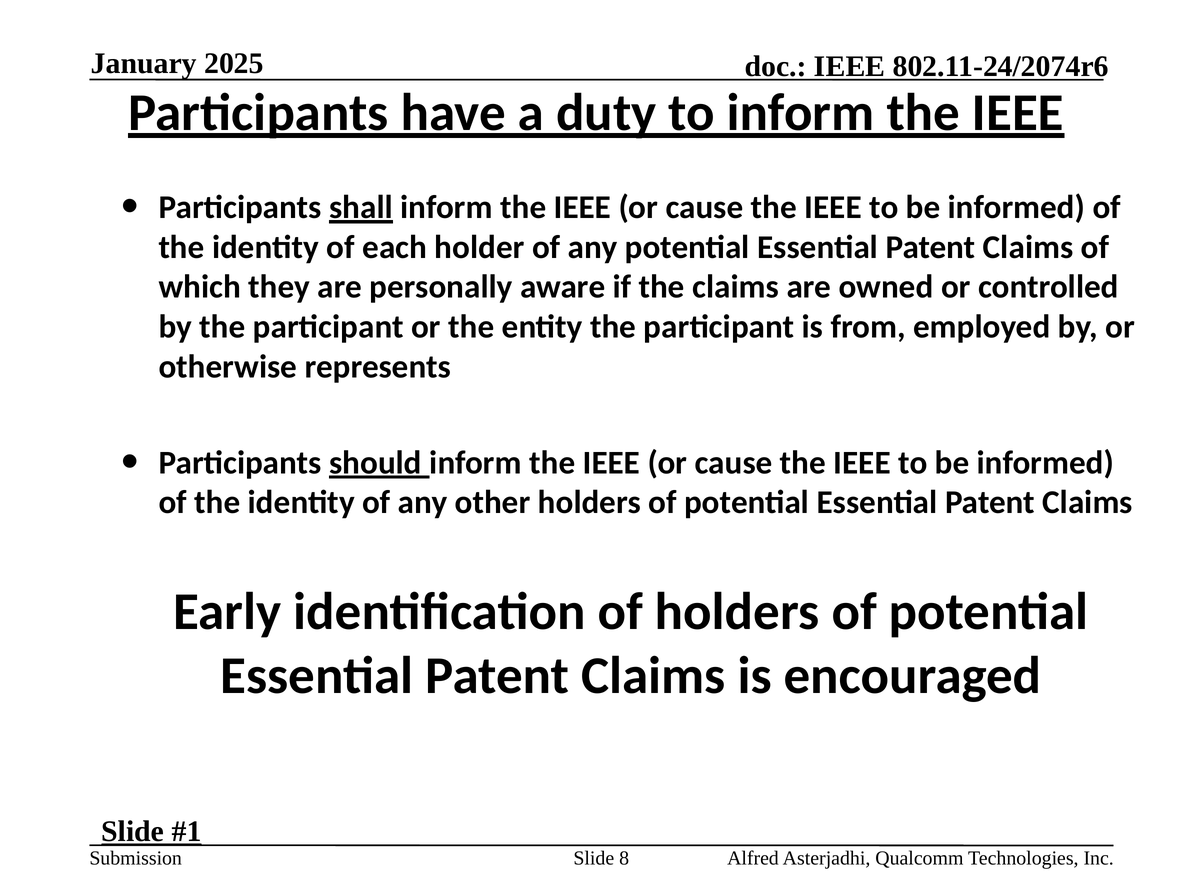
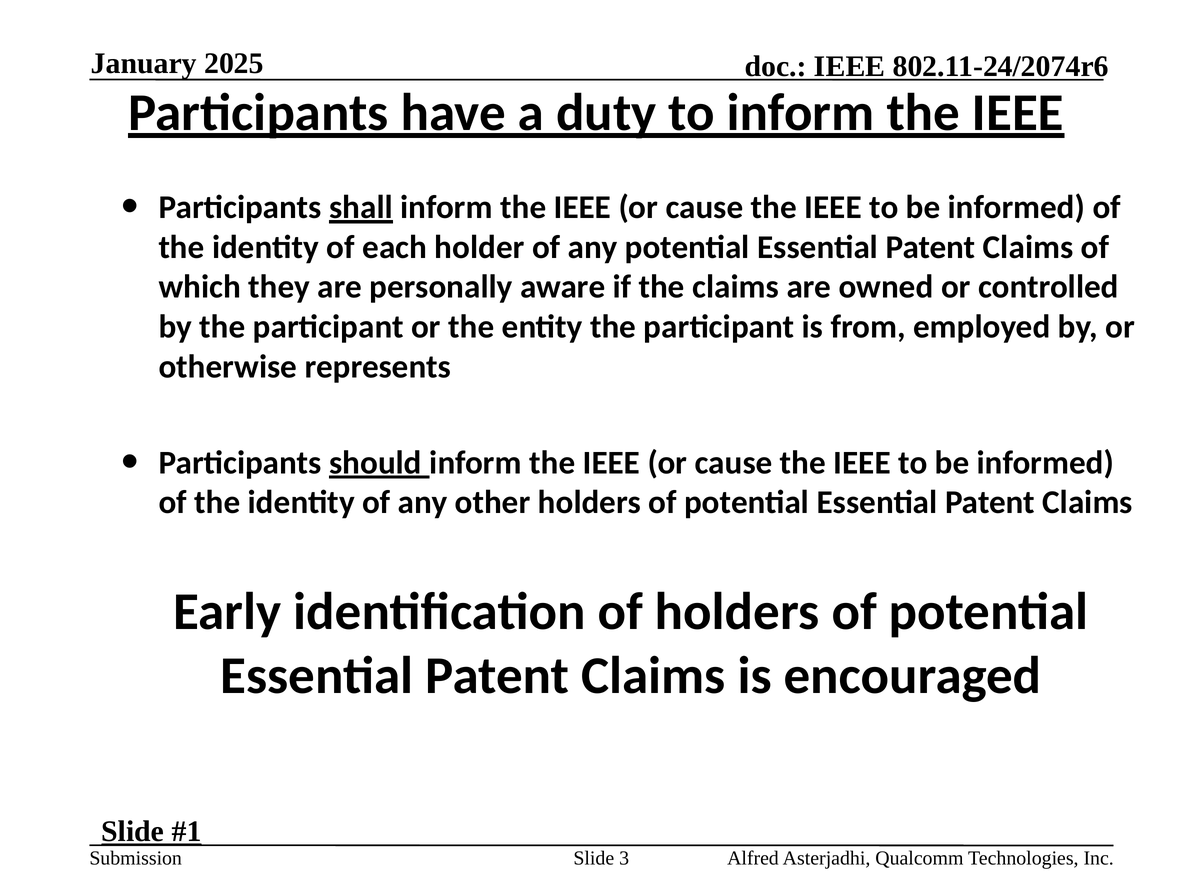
8: 8 -> 3 (624, 858)
